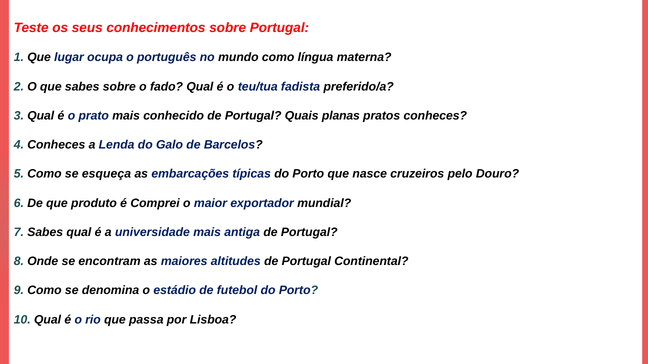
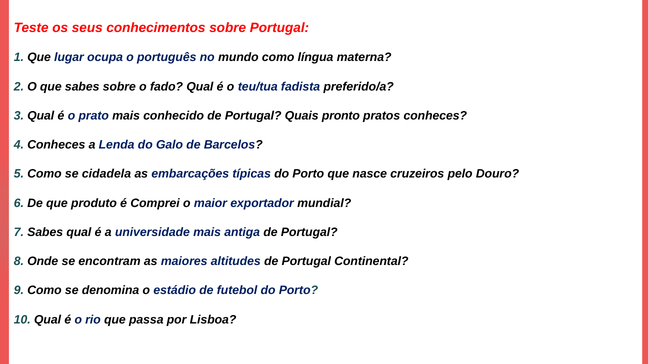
planas: planas -> pronto (341, 116)
esqueça: esqueça -> cidadela (106, 174)
